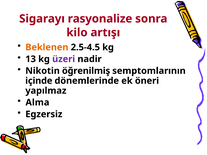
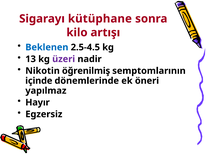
rasyonalize: rasyonalize -> kütüphane (100, 19)
Beklenen colour: orange -> blue (47, 47)
Alma: Alma -> Hayır (38, 103)
